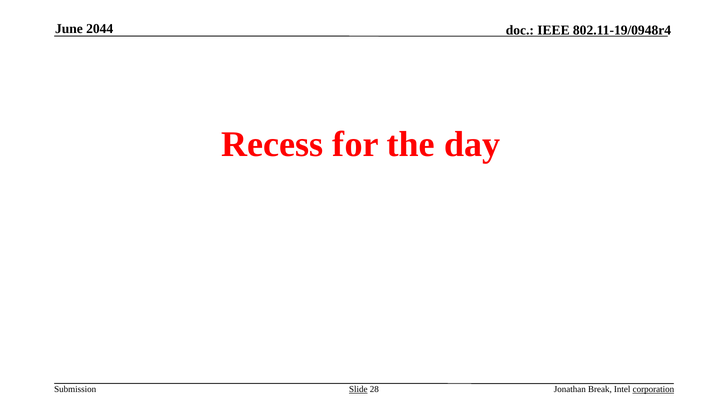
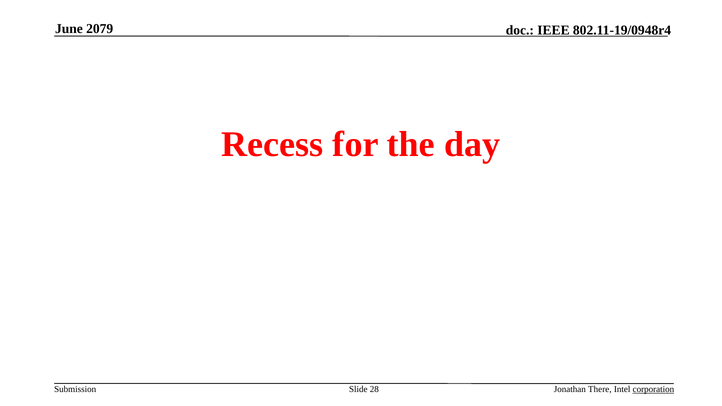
2044: 2044 -> 2079 (100, 29)
Slide underline: present -> none (358, 390)
Break: Break -> There (600, 390)
